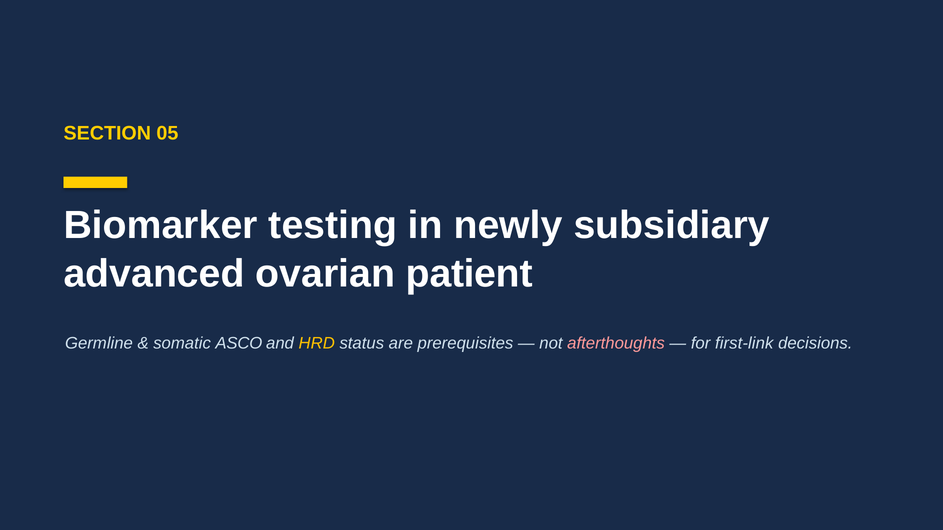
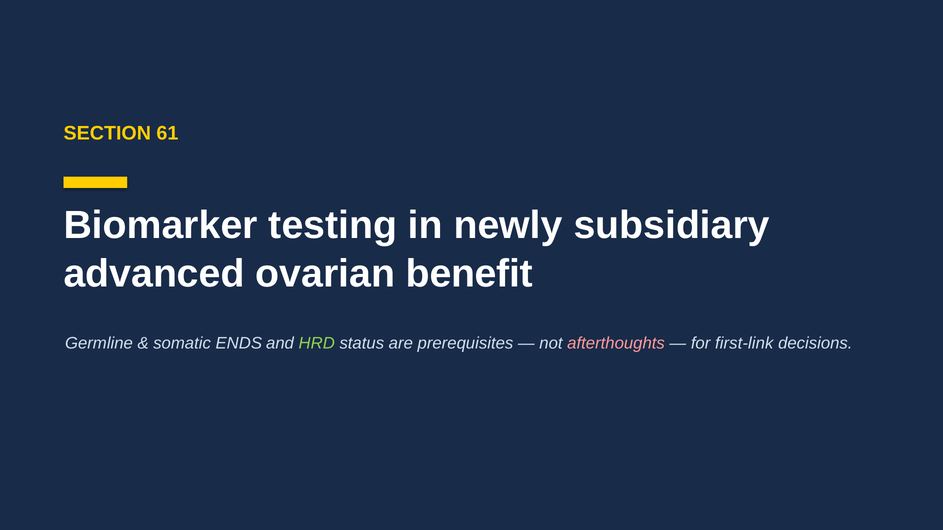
05: 05 -> 61 (167, 133)
patient: patient -> benefit (469, 274)
ASCO: ASCO -> ENDS (239, 344)
HRD colour: yellow -> light green (317, 344)
